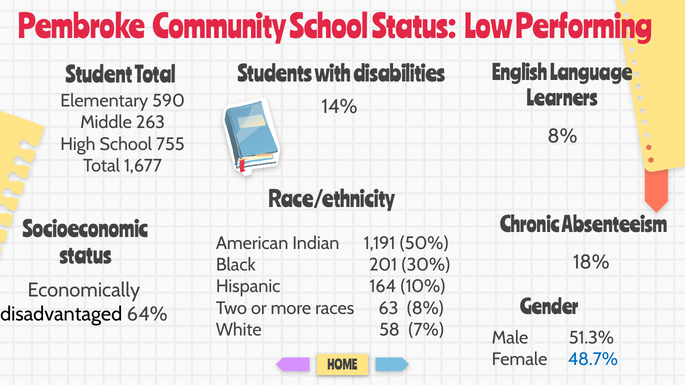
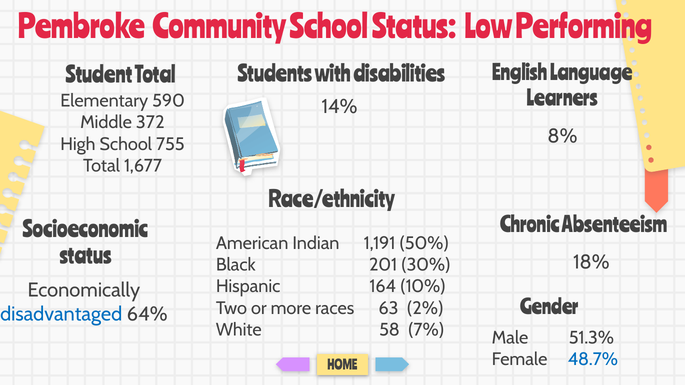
263: 263 -> 372 (150, 122)
63 8%: 8% -> 2% (425, 308)
disadvantaged colour: black -> blue (61, 314)
